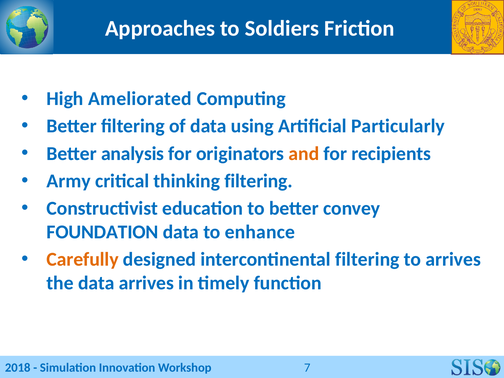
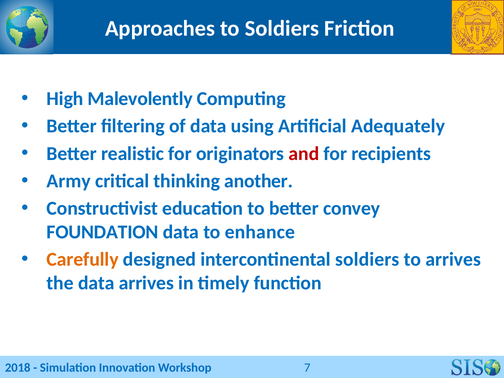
Ameliorated: Ameliorated -> Malevolently (140, 99)
Particularly: Particularly -> Adequately (398, 126)
analysis: analysis -> realistic (133, 154)
and colour: orange -> red (304, 154)
thinking filtering: filtering -> another (259, 181)
intercontinental filtering: filtering -> soldiers (367, 259)
